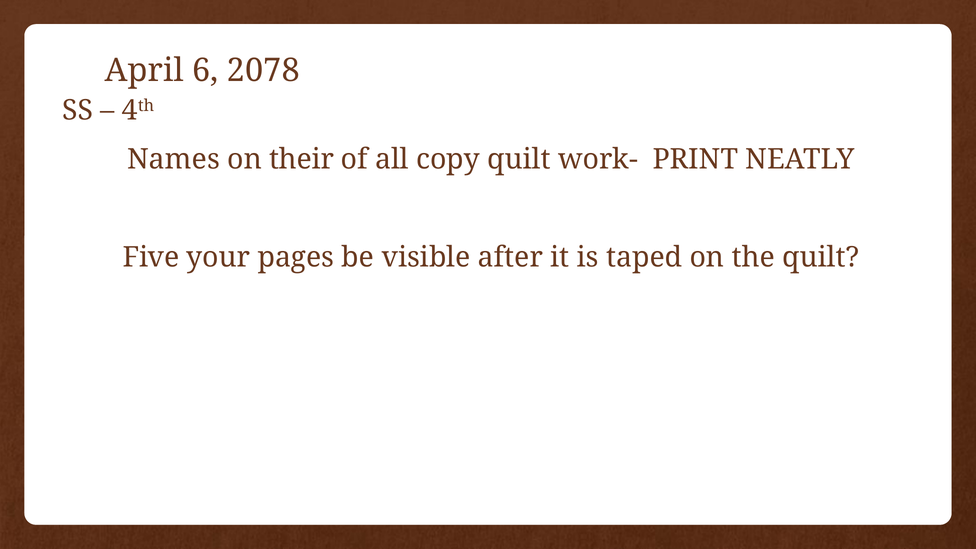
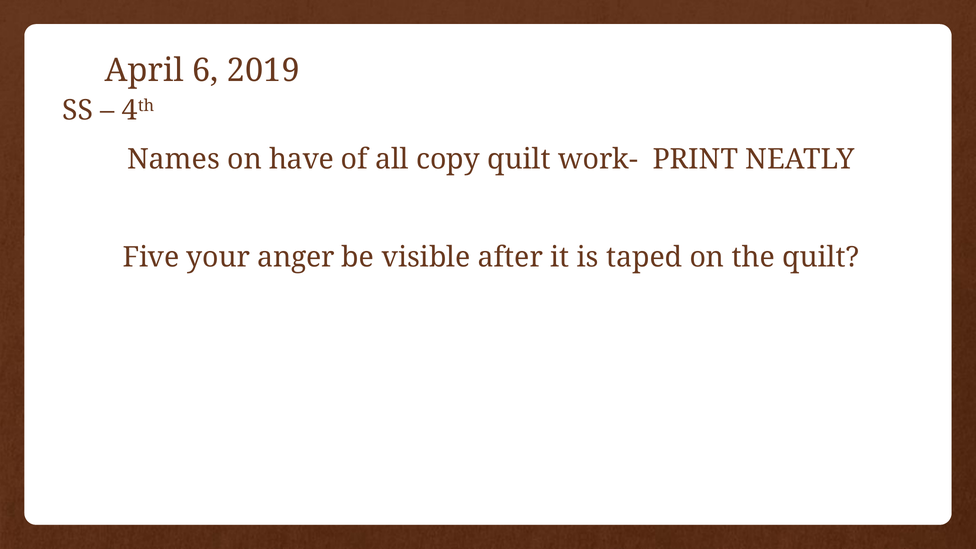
2078: 2078 -> 2019 (263, 71)
their: their -> have (302, 159)
pages: pages -> anger (296, 257)
